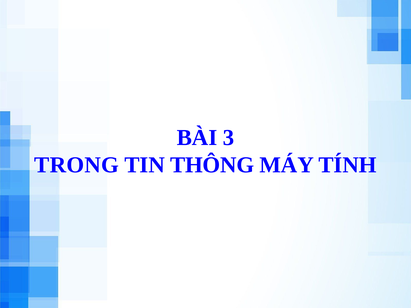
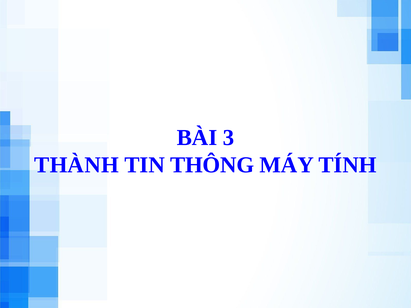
TRONG: TRONG -> THÀNH (77, 165)
